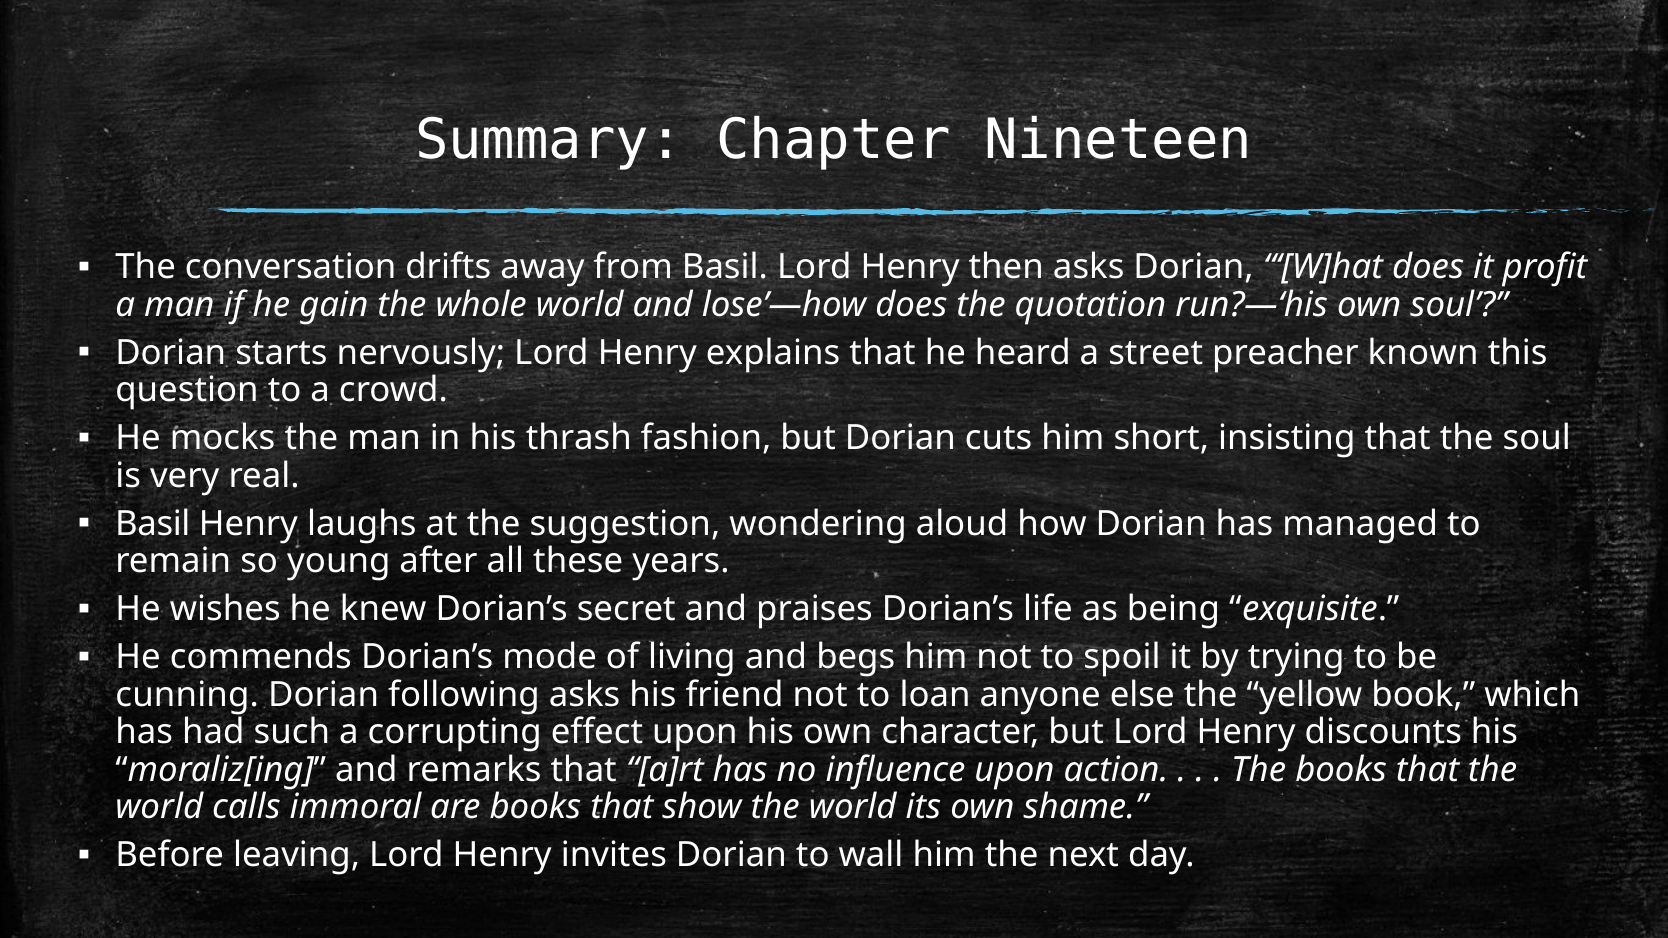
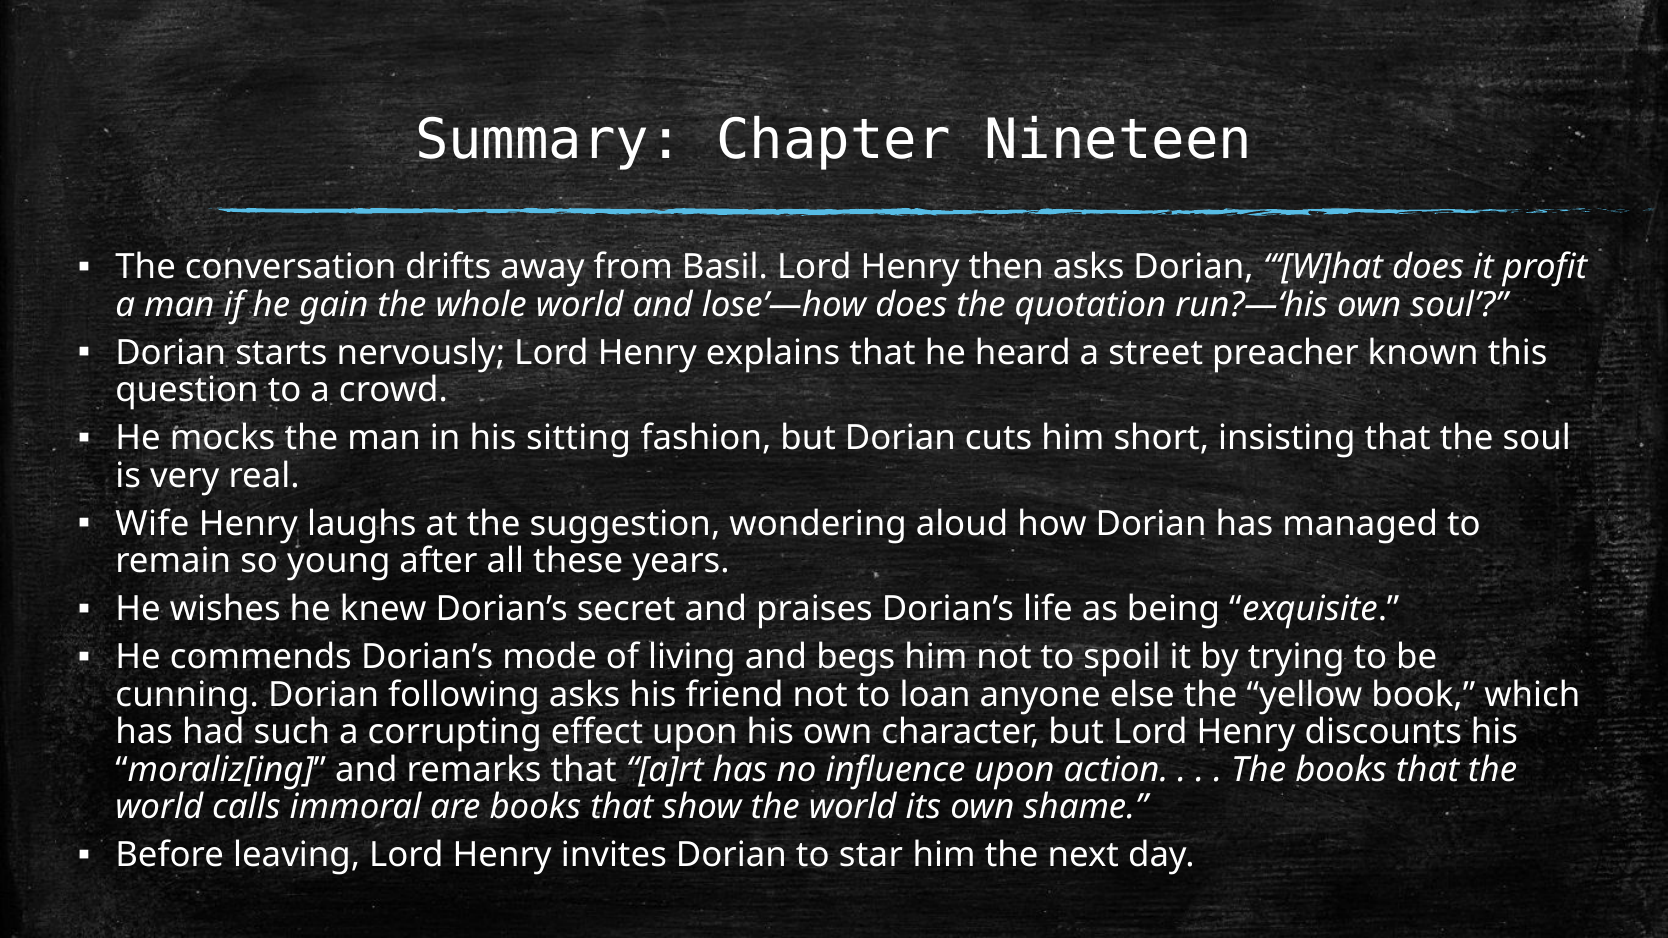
thrash: thrash -> sitting (579, 438)
Basil: Basil -> Wife (152, 524)
wall: wall -> star (871, 856)
